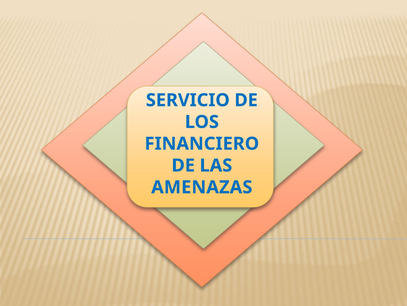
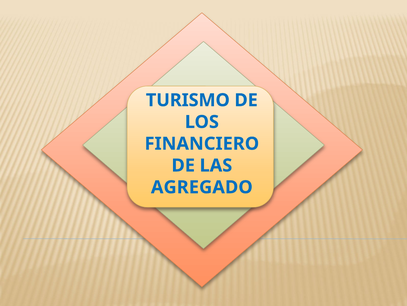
SERVICIO: SERVICIO -> TURISMO (188, 100)
AMENAZAS: AMENAZAS -> AGREGADO (202, 187)
